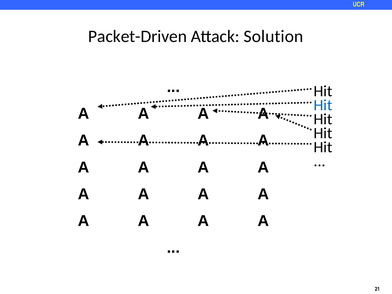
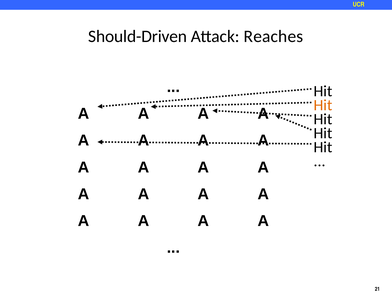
Packet-Driven: Packet-Driven -> Should-Driven (138, 36)
Solution: Solution -> Reaches (273, 36)
Hit colour: blue -> orange (323, 105)
